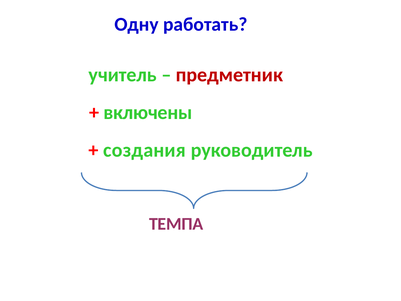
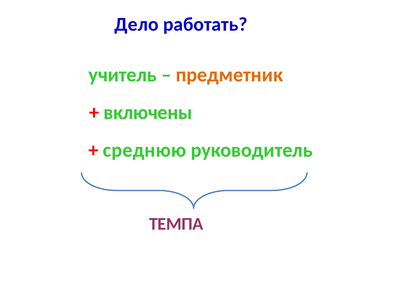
Одну: Одну -> Дело (137, 24)
предметник colour: red -> orange (229, 75)
создания: создания -> среднюю (145, 150)
